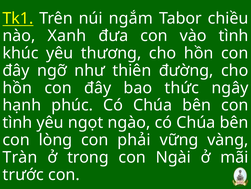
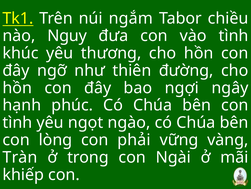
Xanh: Xanh -> Nguy (67, 36)
thức: thức -> ngợi (182, 88)
trước: trước -> khiếp (23, 174)
